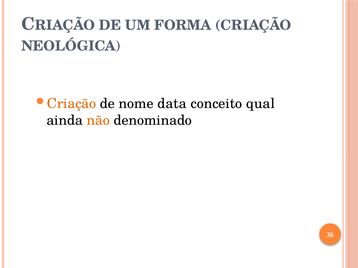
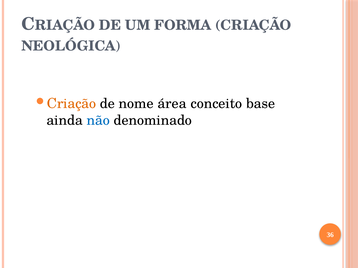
data: data -> área (172, 104)
qual: qual -> base (261, 104)
não colour: orange -> blue (98, 120)
